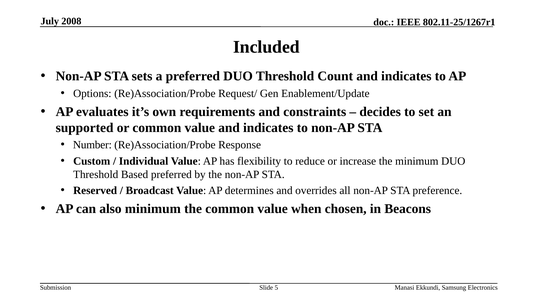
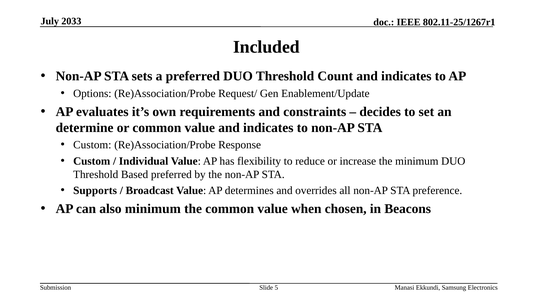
2008: 2008 -> 2033 (71, 21)
supported: supported -> determine (85, 128)
Number: Number -> Custom (92, 145)
Reserved: Reserved -> Supports (95, 190)
